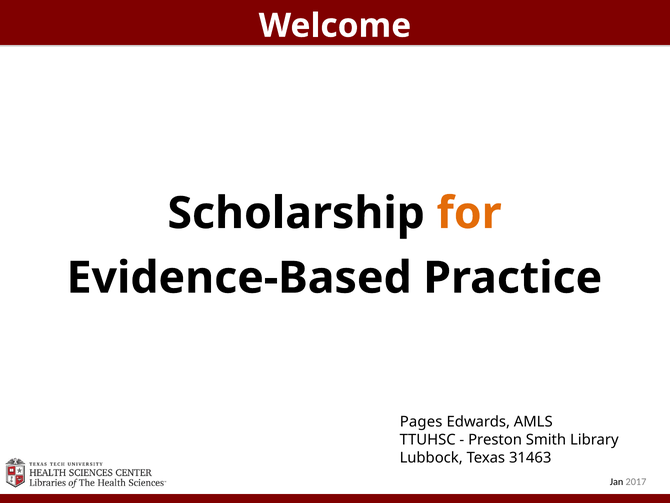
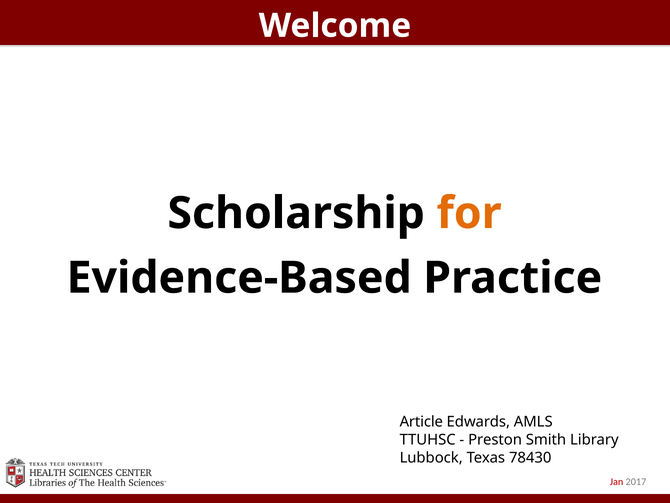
Pages: Pages -> Article (421, 421)
31463: 31463 -> 78430 (530, 457)
Jan colour: black -> red (617, 482)
